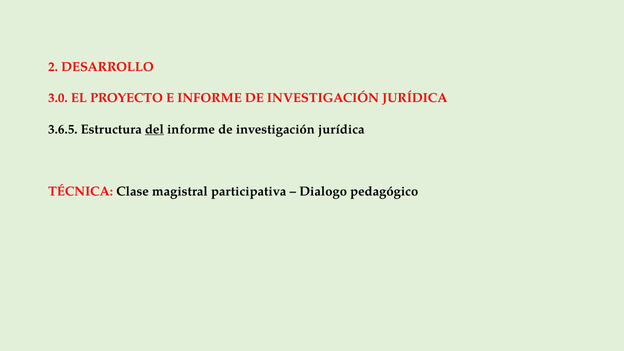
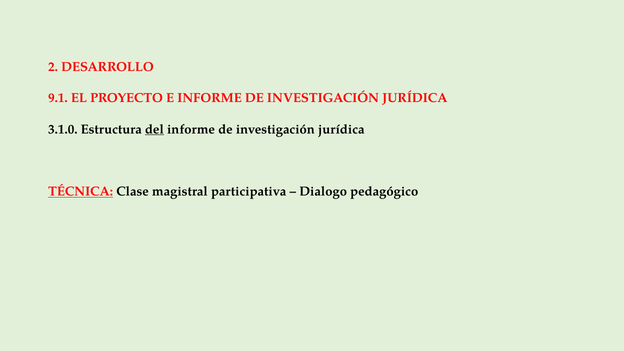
3.0: 3.0 -> 9.1 (58, 98)
3.6.5: 3.6.5 -> 3.1.0 (63, 129)
TÉCNICA underline: none -> present (81, 192)
